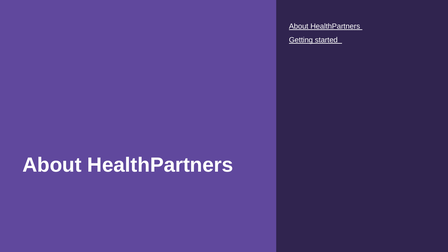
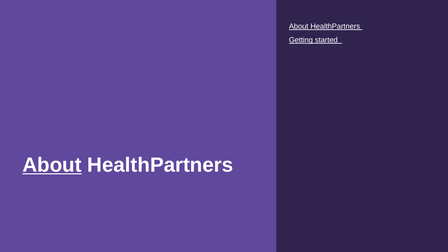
About underline: none -> present (52, 165)
